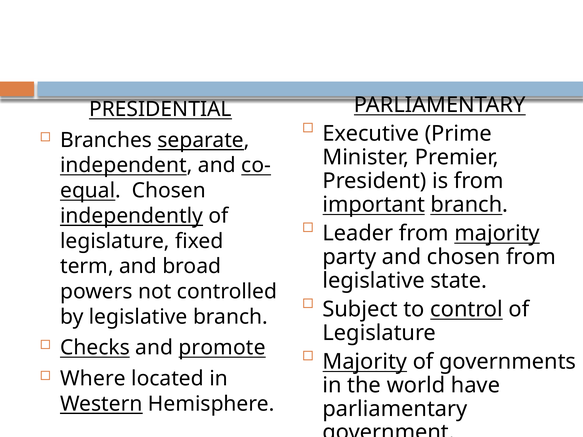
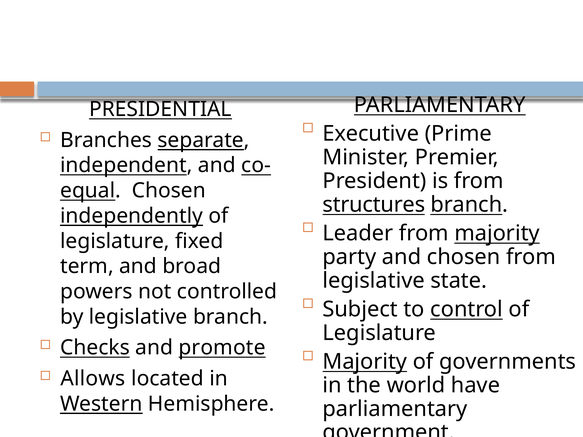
important: important -> structures (374, 205)
Where: Where -> Allows (93, 379)
